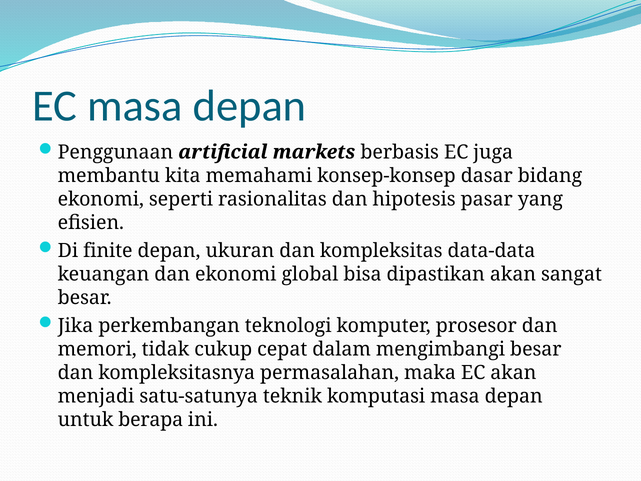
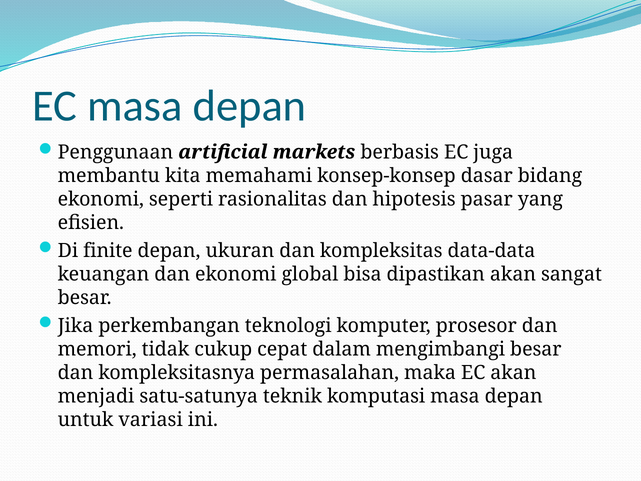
berapa: berapa -> variasi (151, 420)
